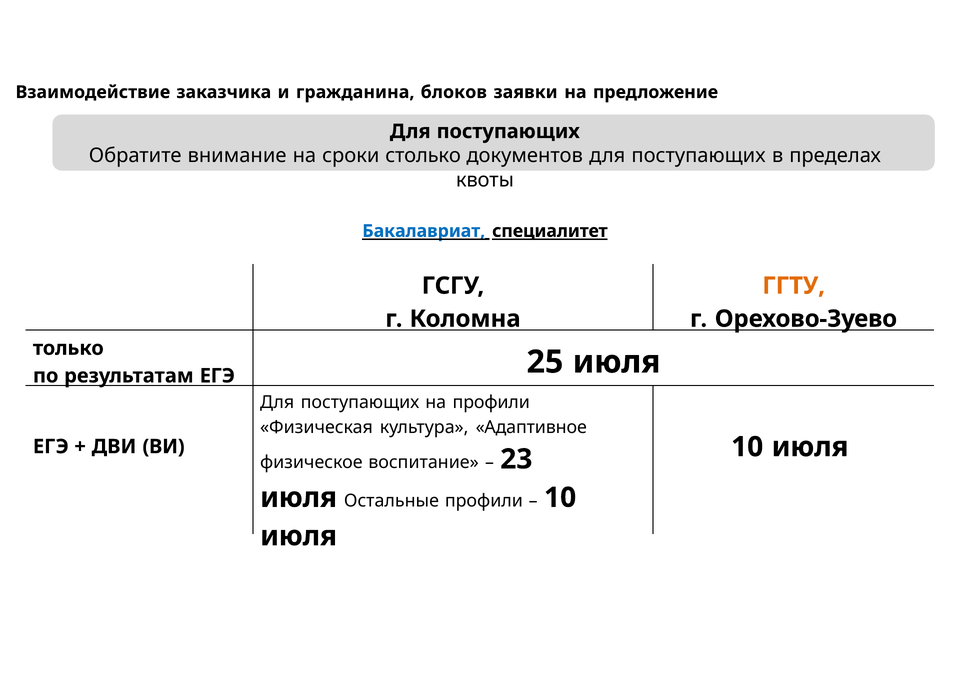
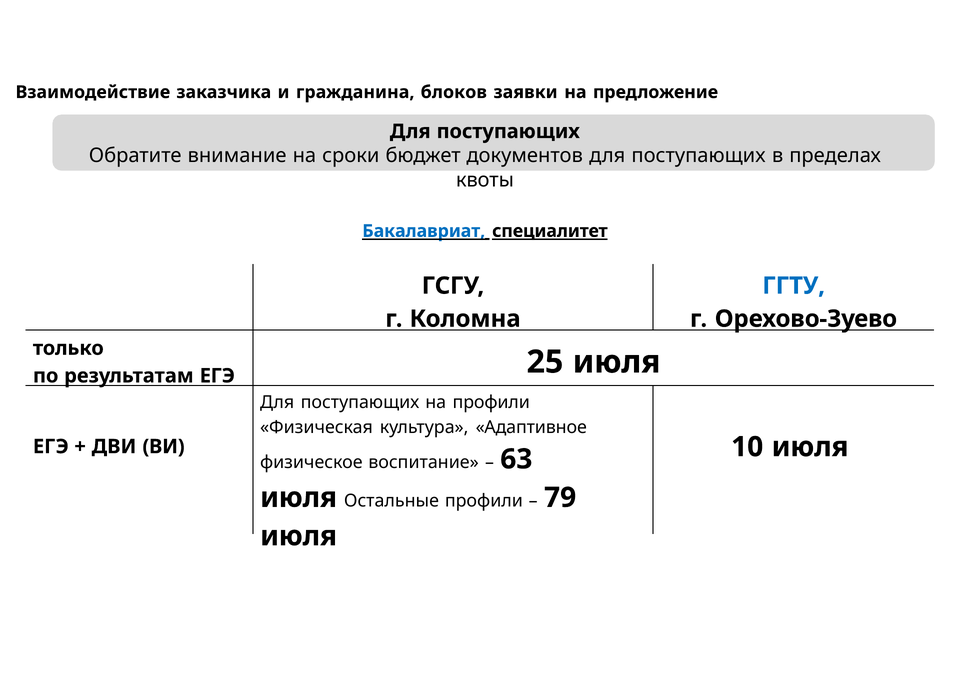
столько: столько -> бюджет (423, 156)
ГГТУ colour: orange -> blue (794, 286)
23: 23 -> 63 (516, 459)
10: 10 -> 79 (560, 498)
